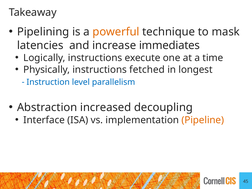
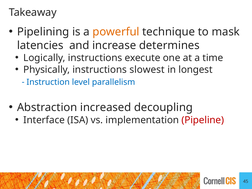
immediates: immediates -> determines (169, 45)
fetched: fetched -> slowest (147, 70)
Pipeline colour: orange -> red (203, 120)
